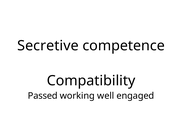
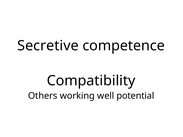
Passed: Passed -> Others (43, 96)
engaged: engaged -> potential (135, 96)
